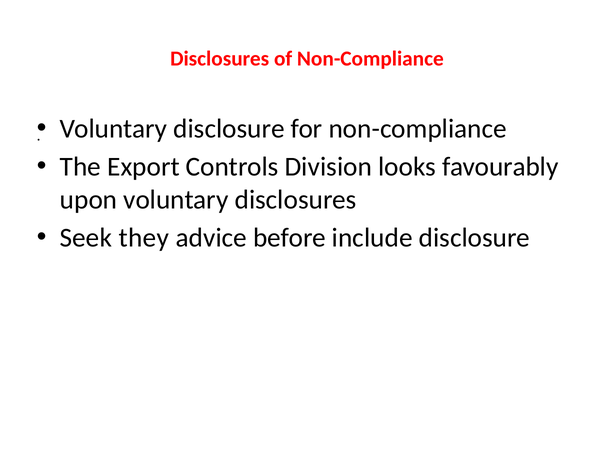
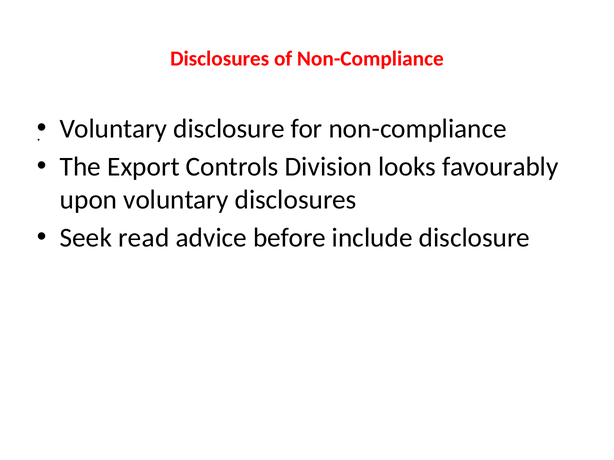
they: they -> read (144, 238)
